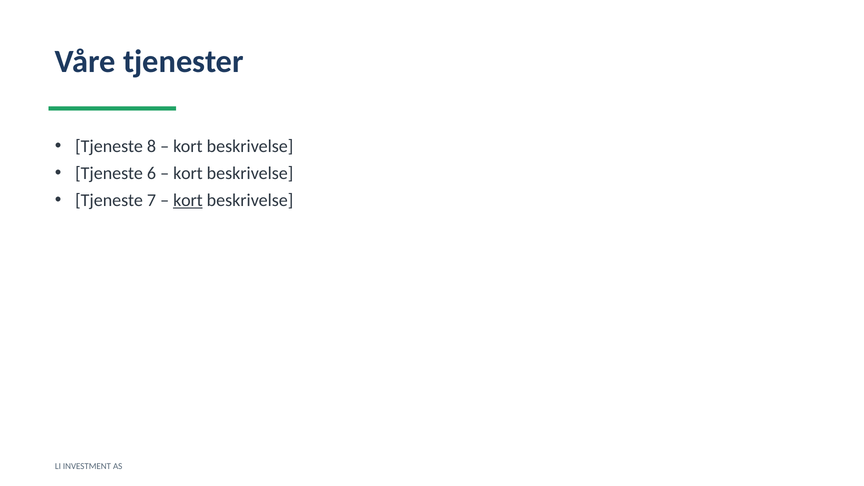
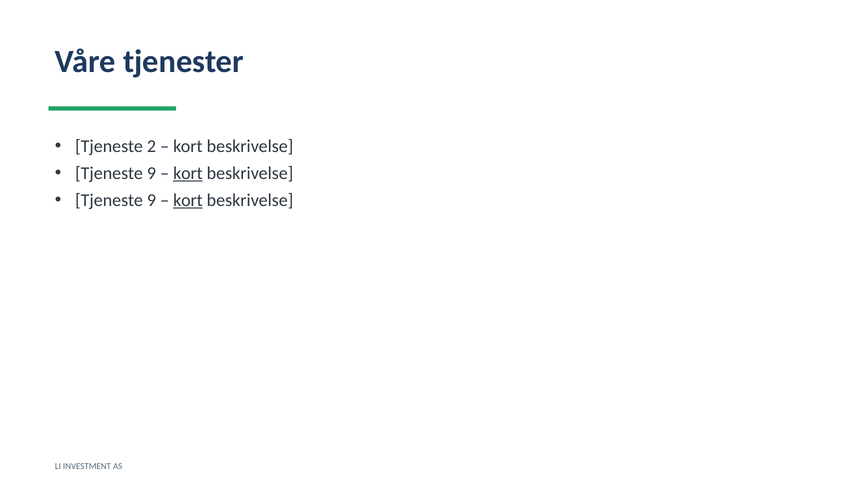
8: 8 -> 2 (151, 146)
6: 6 -> 9 (151, 173)
kort underline: none -> present (188, 173)
7: 7 -> 9 (151, 200)
